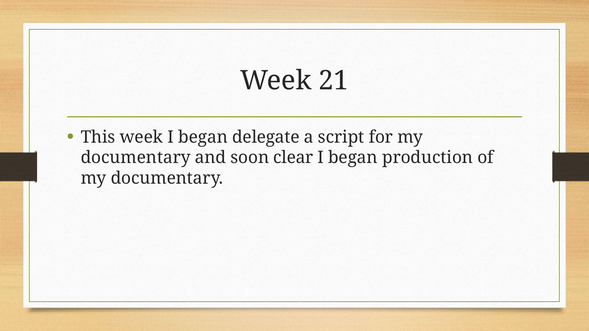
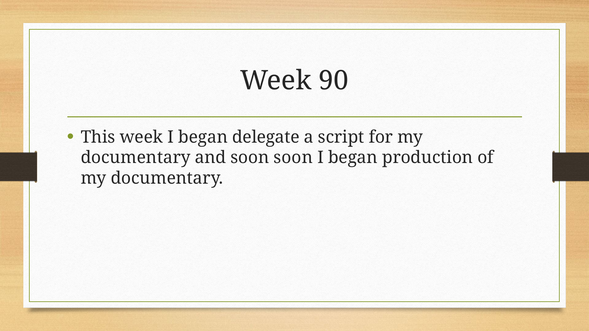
21: 21 -> 90 (334, 81)
soon clear: clear -> soon (293, 158)
